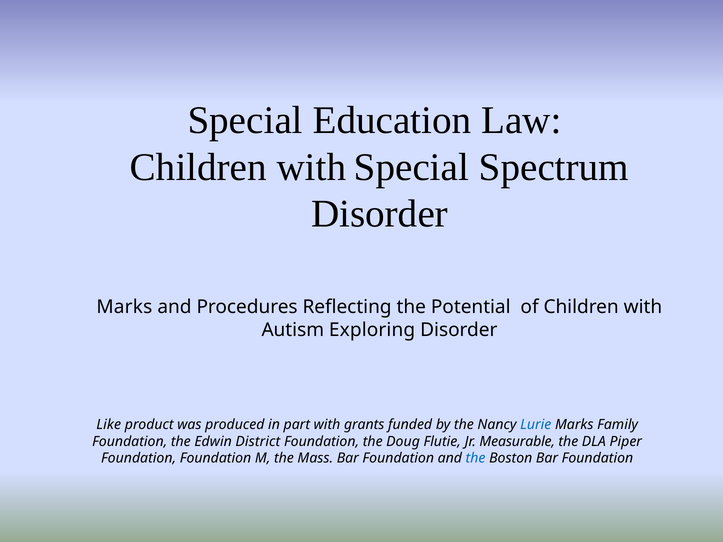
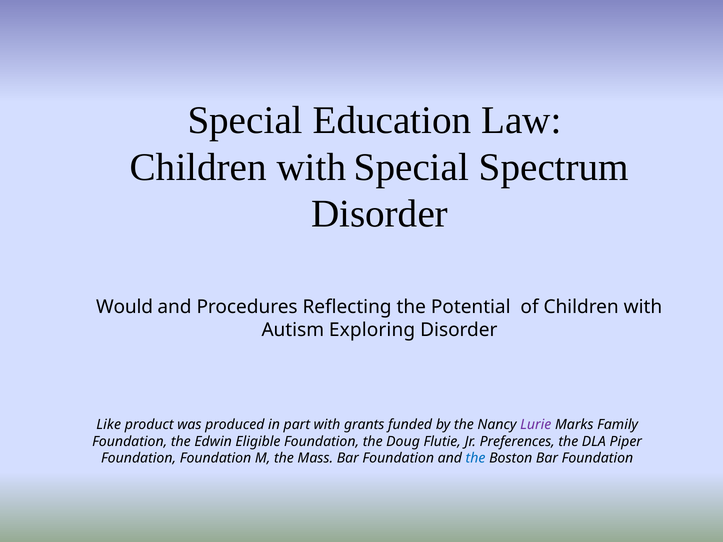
Marks: Marks -> Would (125, 307)
Lurie colour: blue -> purple (536, 425)
District: District -> Eligible (258, 442)
Measurable: Measurable -> Preferences (517, 442)
